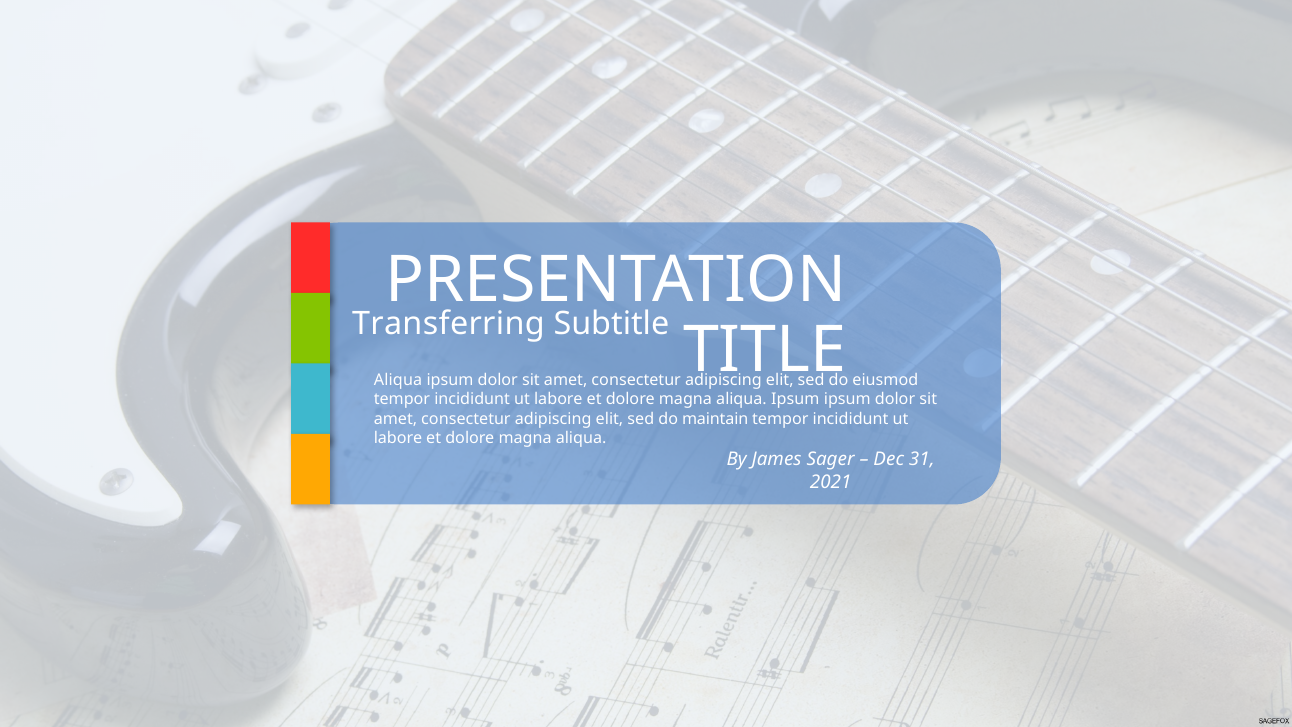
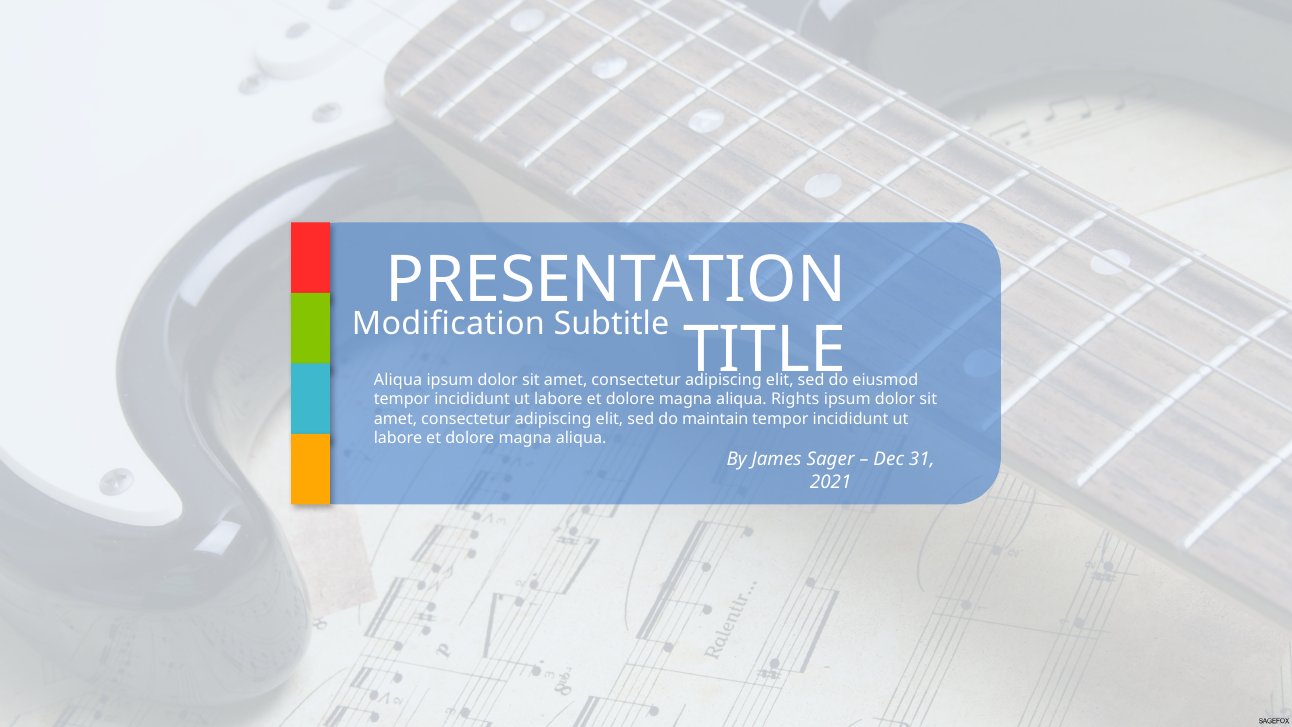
Transferring: Transferring -> Modification (448, 324)
magna aliqua Ipsum: Ipsum -> Rights (795, 399)
